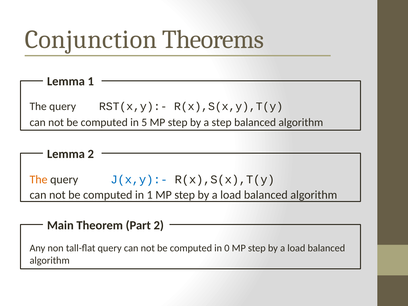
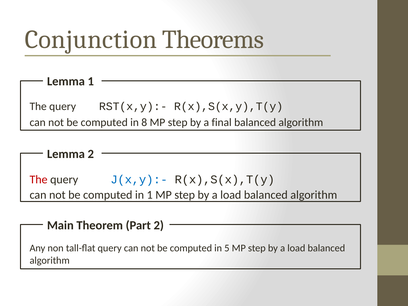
5: 5 -> 8 (144, 123)
a step: step -> final (222, 123)
The colour: orange -> red (39, 180)
0: 0 -> 5 (227, 248)
